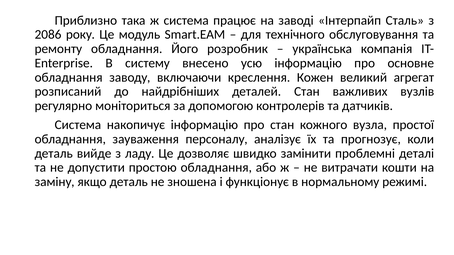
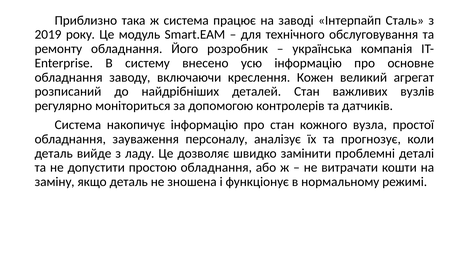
2086: 2086 -> 2019 (48, 35)
